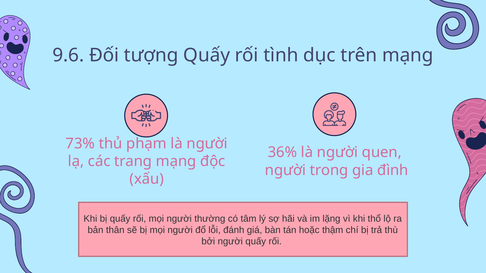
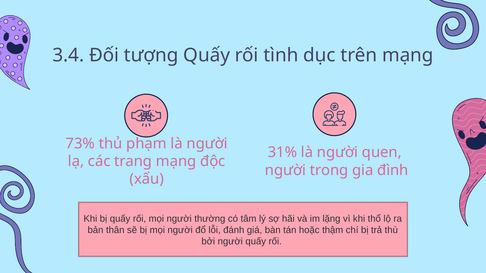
9.6: 9.6 -> 3.4 (68, 55)
36%: 36% -> 31% (282, 153)
